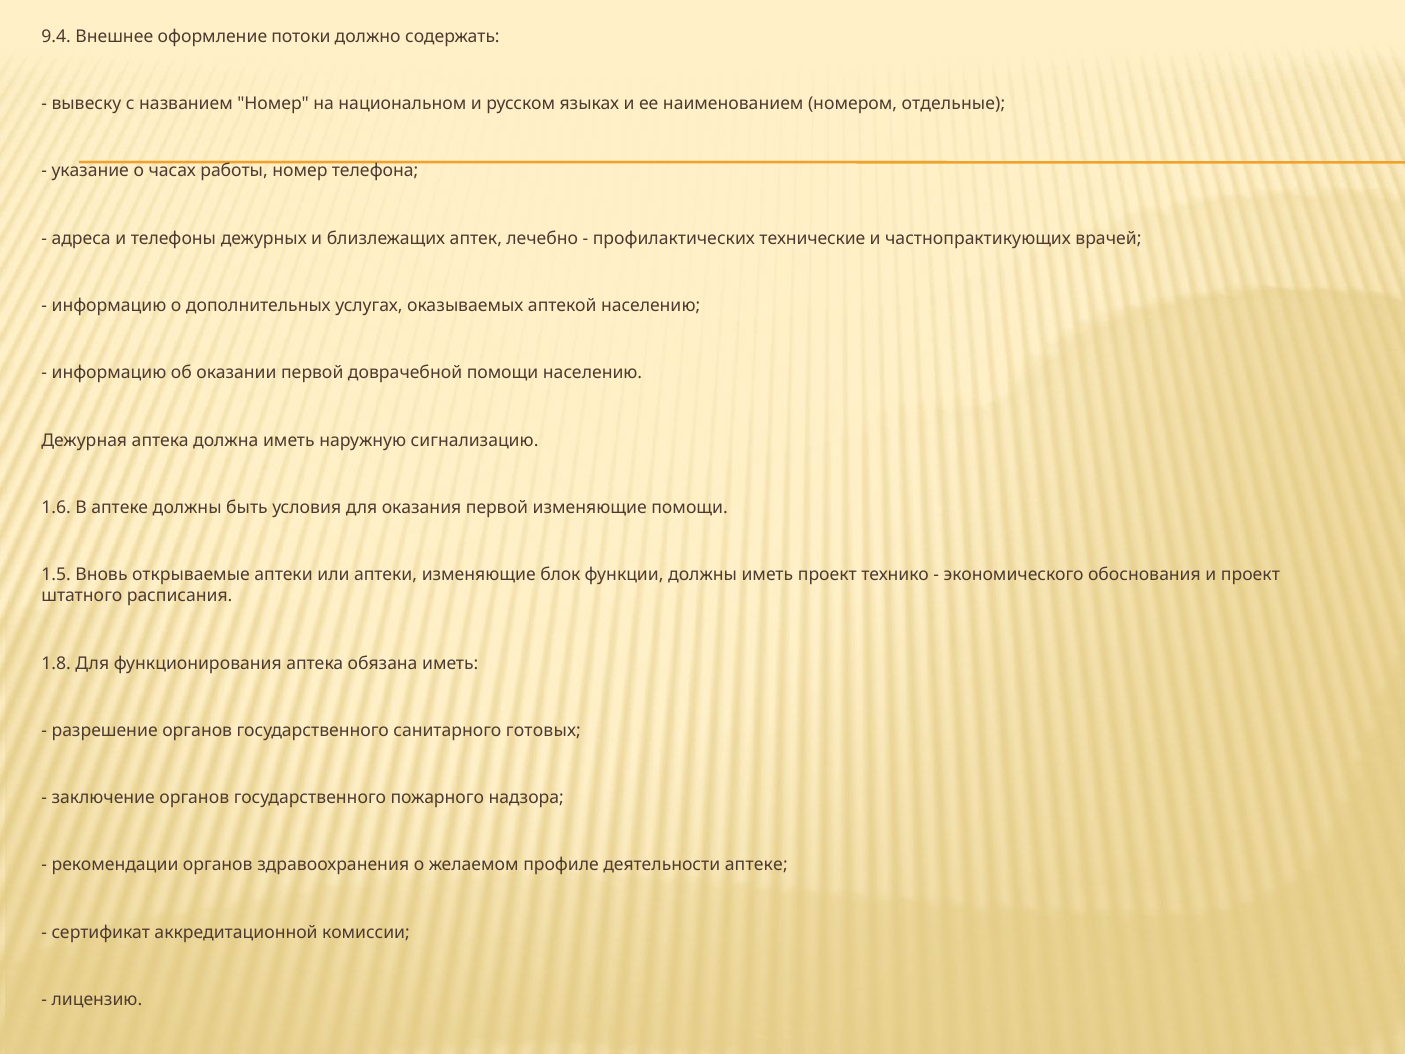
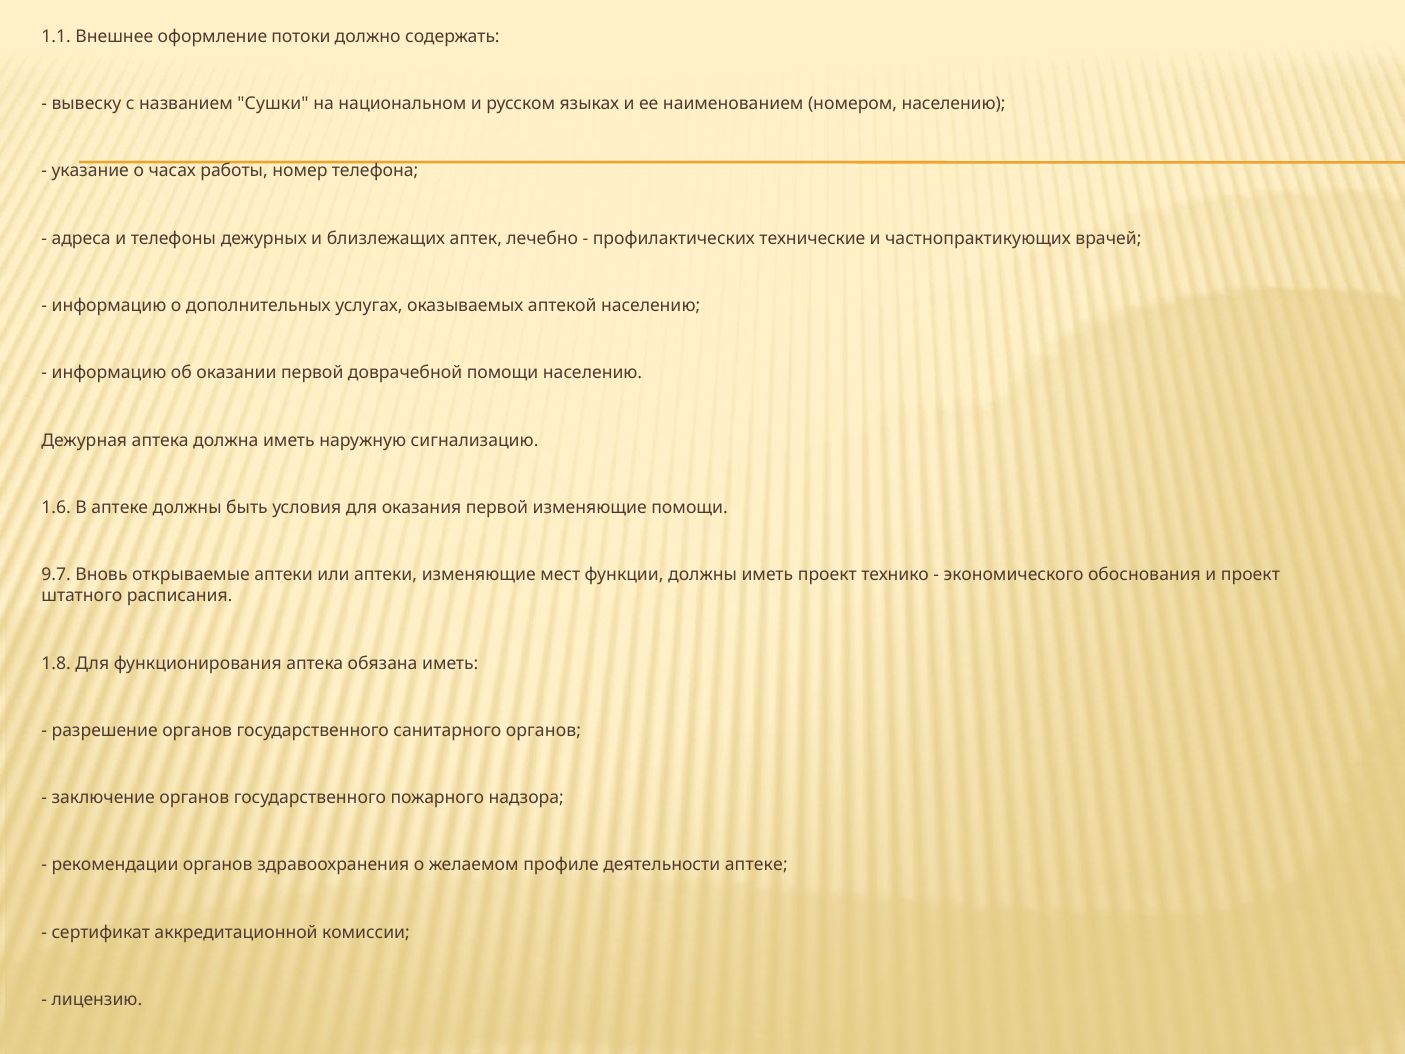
9.4: 9.4 -> 1.1 (56, 37)
названием Номер: Номер -> Сушки (273, 104)
номером отдельные: отдельные -> населению (954, 104)
1.5: 1.5 -> 9.7 (56, 575)
блок: блок -> мест (560, 575)
санитарного готовых: готовых -> органов (543, 730)
